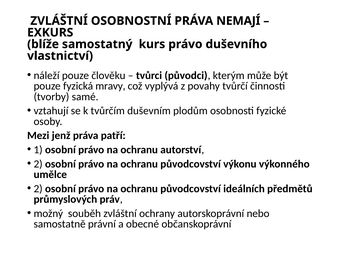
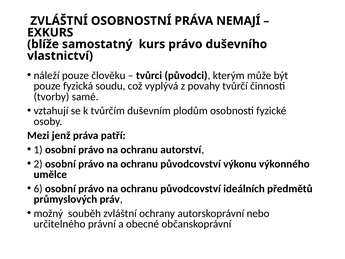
mravy: mravy -> soudu (110, 86)
2: 2 -> 6 (38, 189)
samostatně: samostatně -> určitelného (60, 224)
